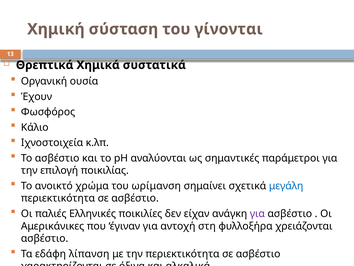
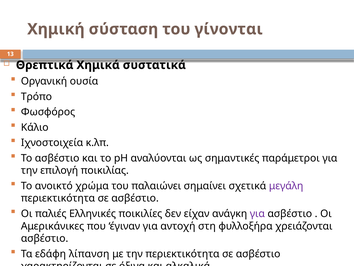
Έχουν: Έχουν -> Τρόπο (36, 96)
ωρίμανση: ωρίμανση -> παλαιώνει (156, 186)
μεγάλη colour: blue -> purple (286, 186)
